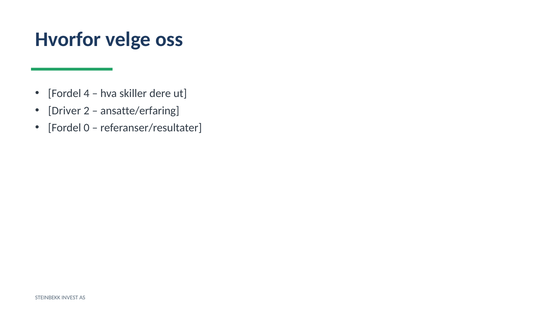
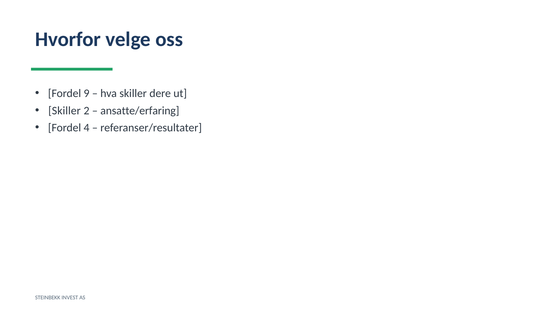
4: 4 -> 9 (87, 93)
Driver: Driver -> Skiller (65, 111)
0: 0 -> 4 (87, 128)
